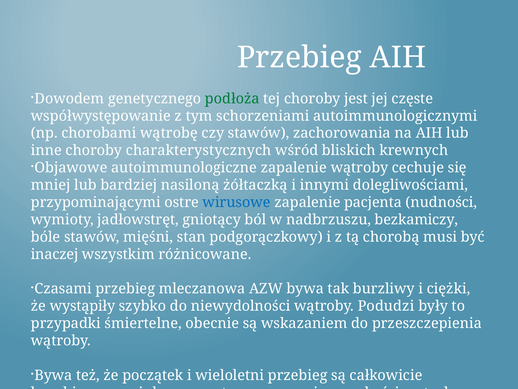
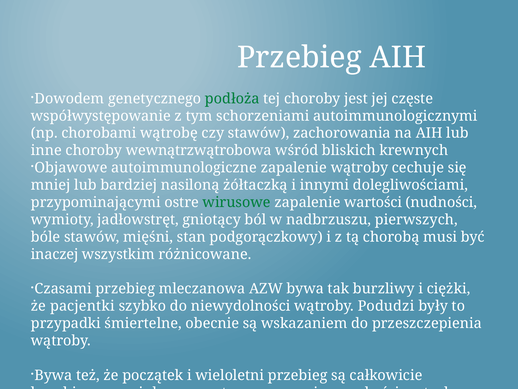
charakterystycznych: charakterystycznych -> wewnątrzwątrobowa (199, 150)
wirusowe colour: blue -> green (237, 202)
pacjenta: pacjenta -> wartości (373, 202)
bezkamiczy: bezkamiczy -> pierwszych (416, 219)
wystąpiły: wystąpiły -> pacjentki (82, 306)
